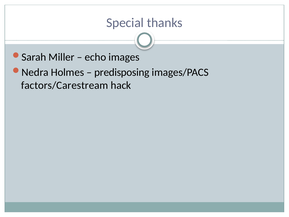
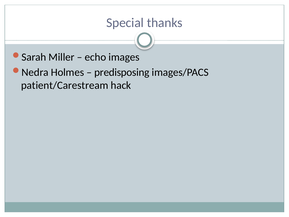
factors/Carestream: factors/Carestream -> patient/Carestream (65, 85)
